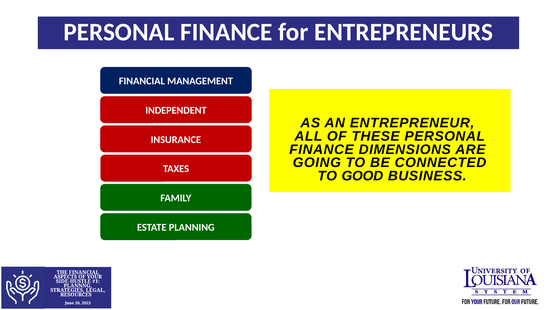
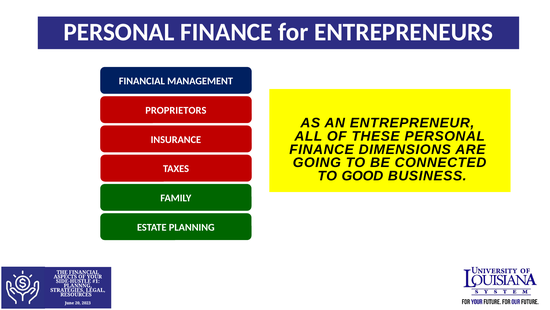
INDEPENDENT: INDEPENDENT -> PROPRIETORS (176, 110)
